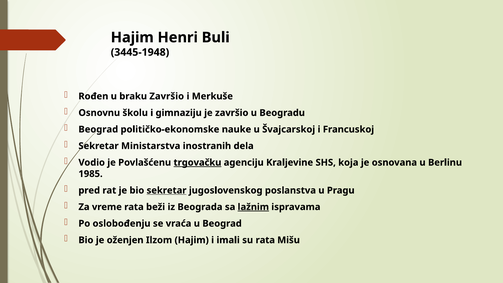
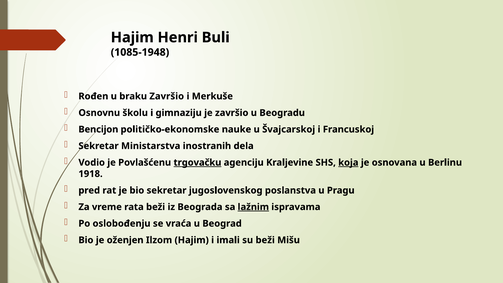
3445-1948: 3445-1948 -> 1085-1948 (140, 52)
Beograd: Beograd -> Bencijon (98, 129)
koja underline: none -> present (348, 162)
1985: 1985 -> 1918 (91, 174)
sekretar underline: present -> none (167, 190)
su rata: rata -> beži (265, 240)
